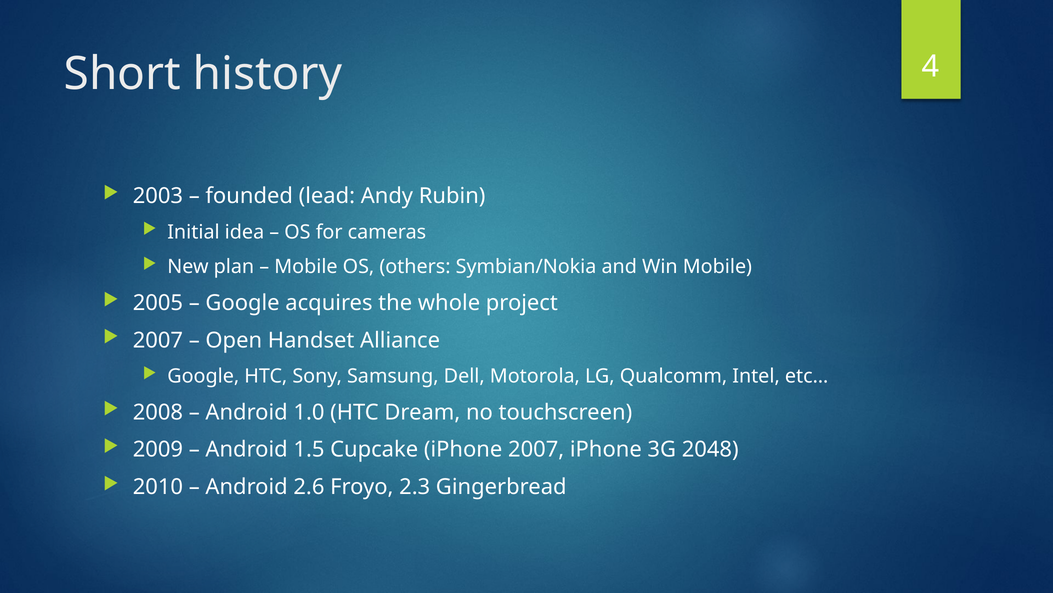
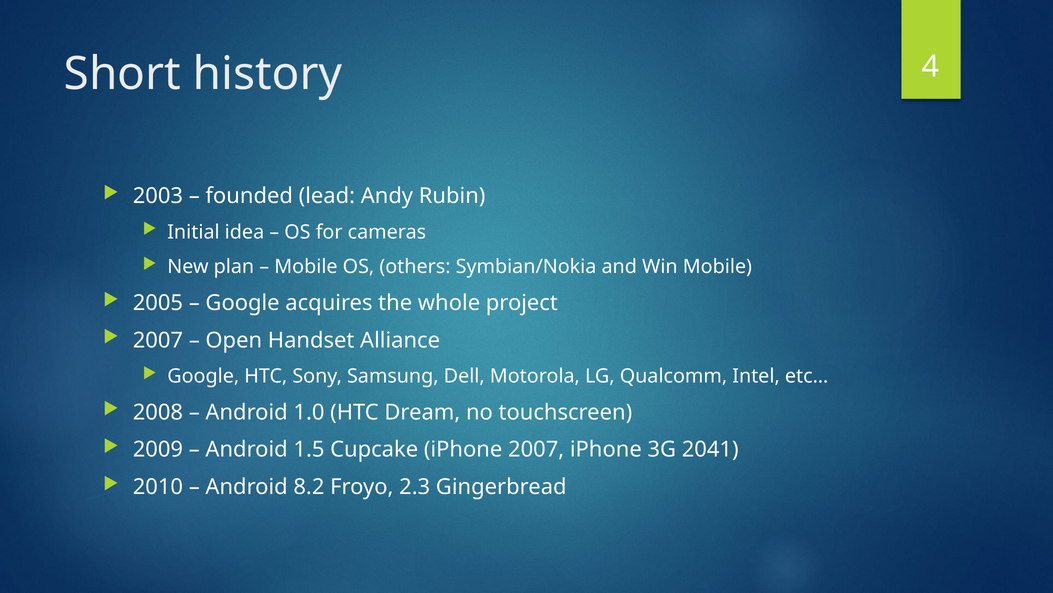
2048: 2048 -> 2041 (710, 449)
2.6: 2.6 -> 8.2 (309, 487)
